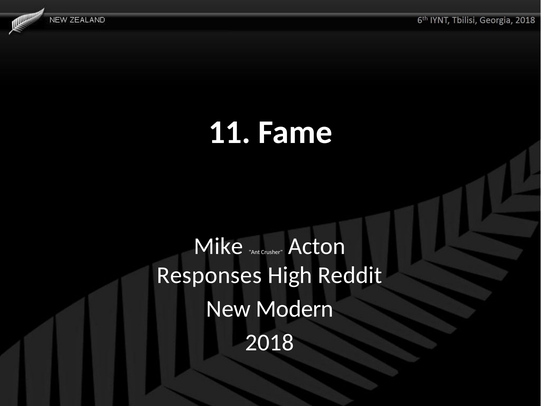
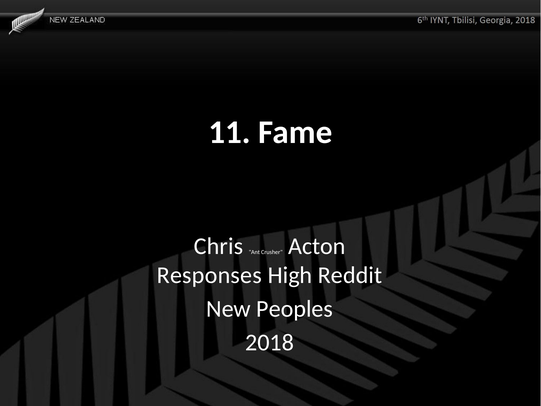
Mike: Mike -> Chris (219, 246)
Modern: Modern -> Peoples (295, 309)
